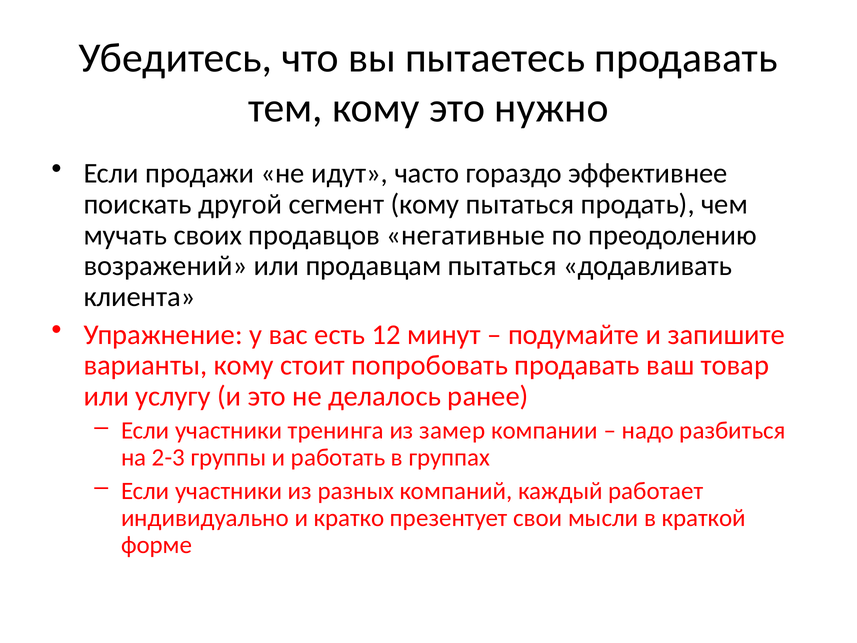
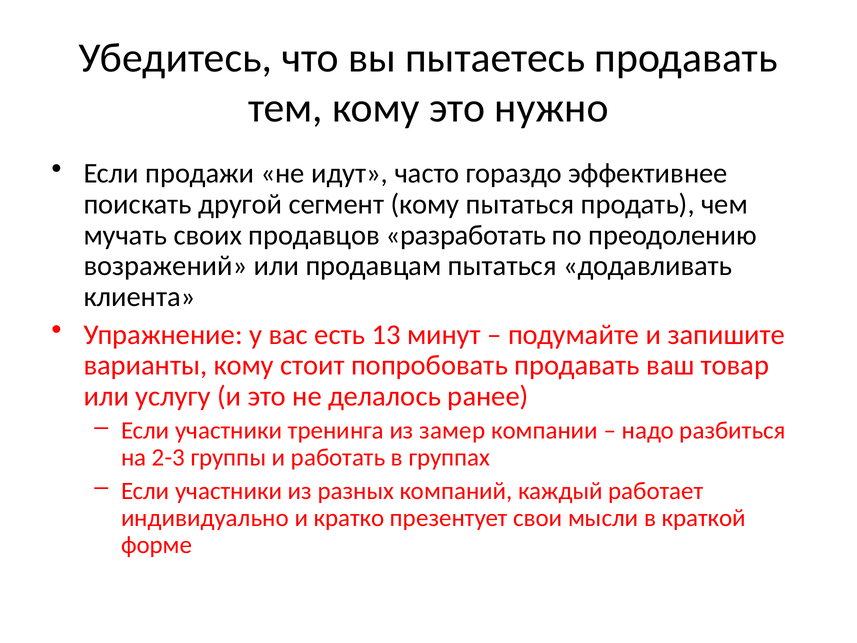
негативные: негативные -> разработать (466, 235)
12: 12 -> 13 (386, 334)
